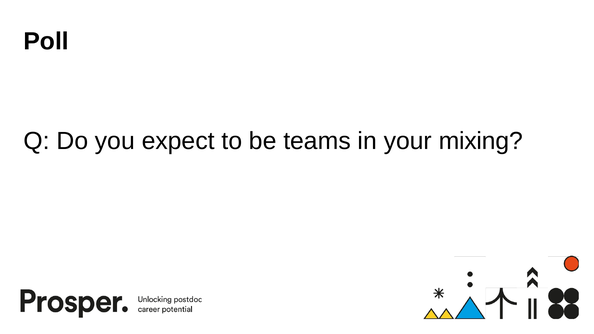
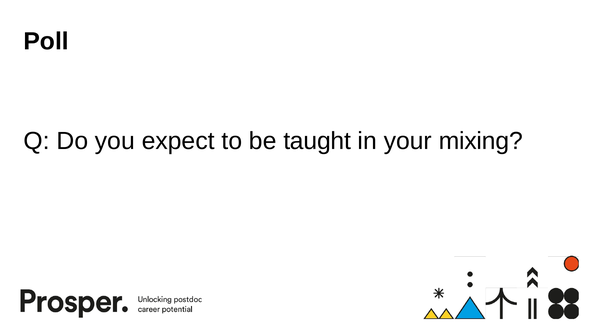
teams: teams -> taught (317, 141)
